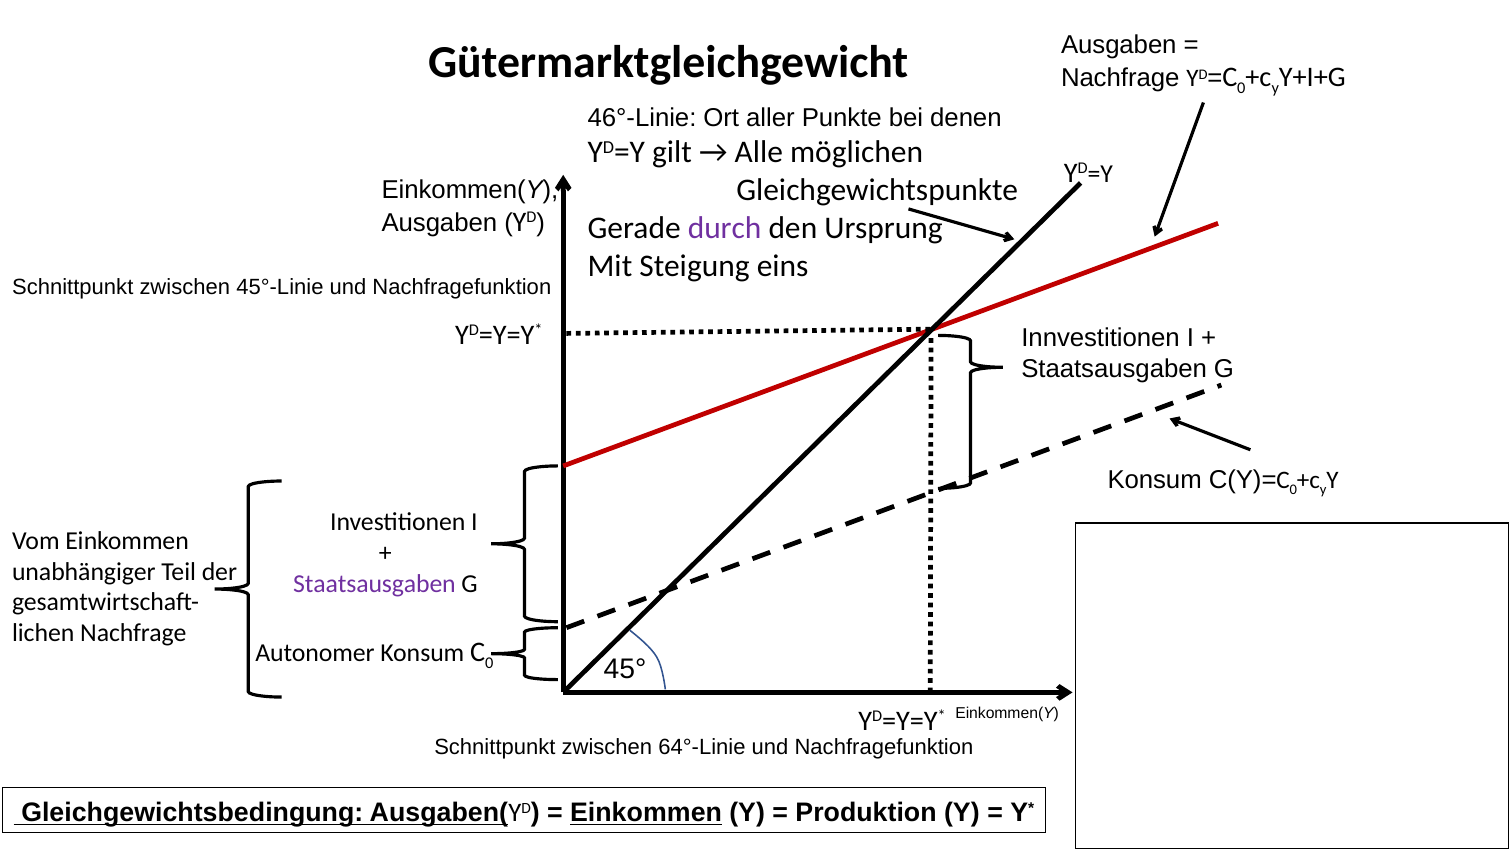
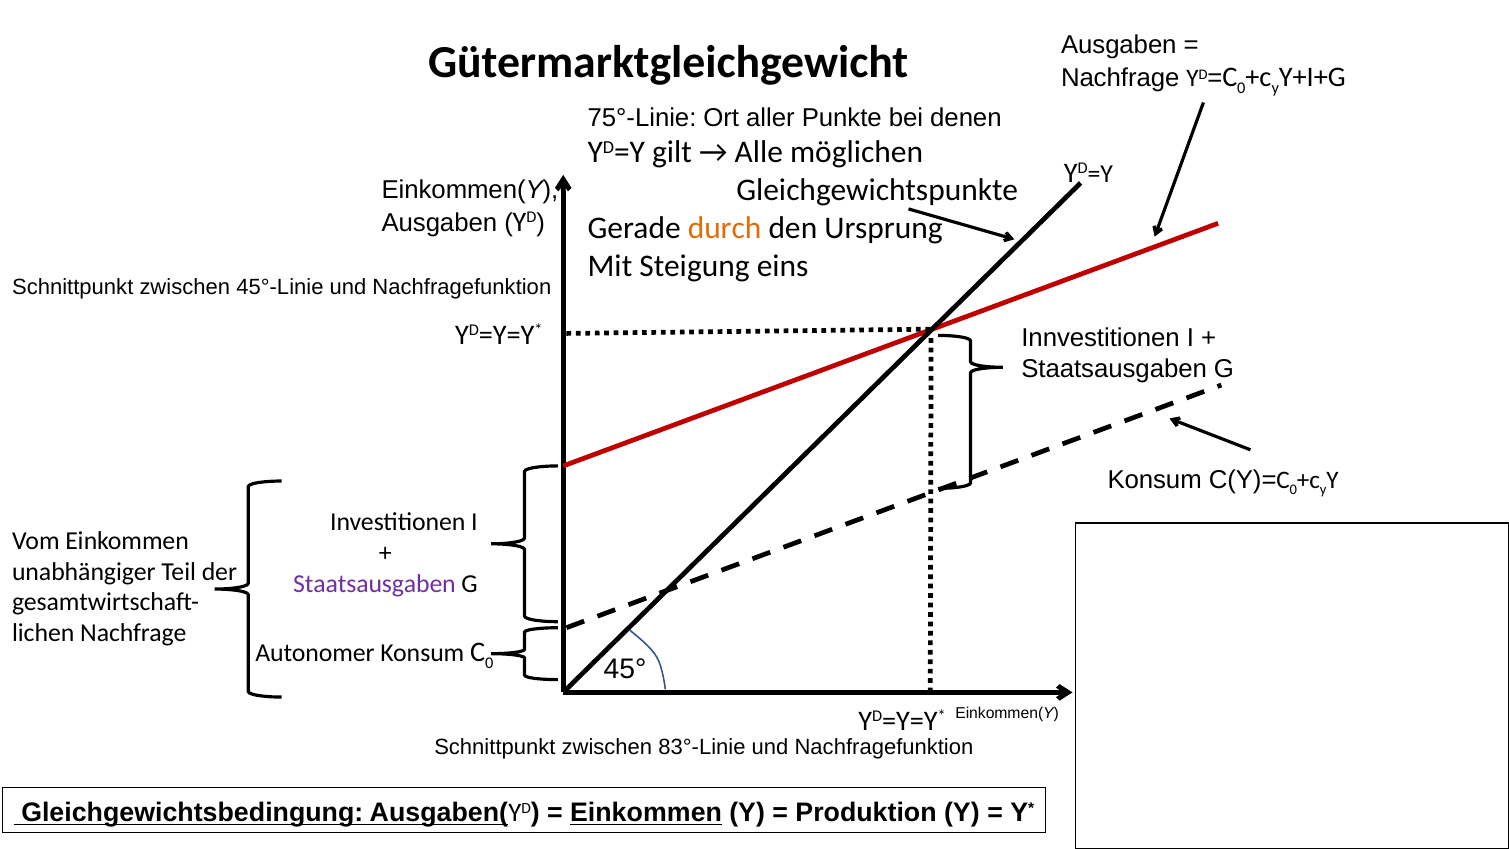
46°-Linie: 46°-Linie -> 75°-Linie (642, 118)
durch colour: purple -> orange (725, 228)
64°-Linie: 64°-Linie -> 83°-Linie (702, 747)
